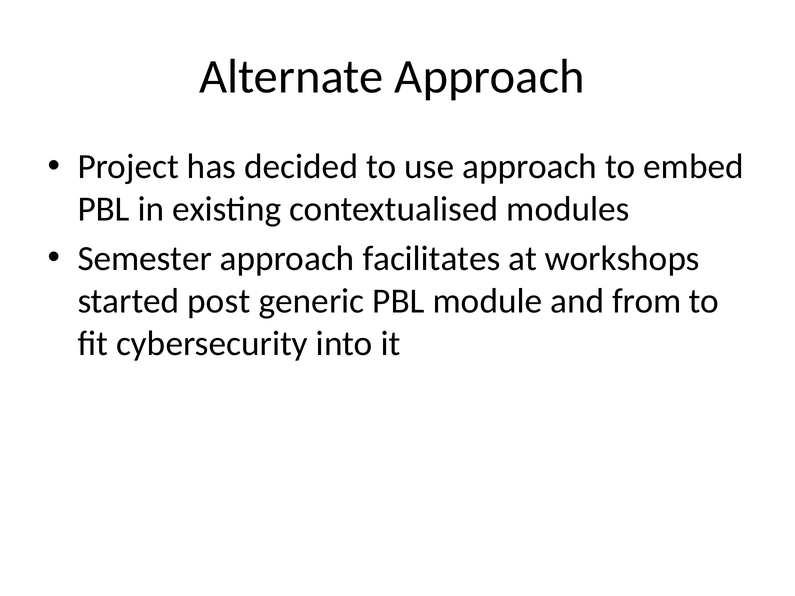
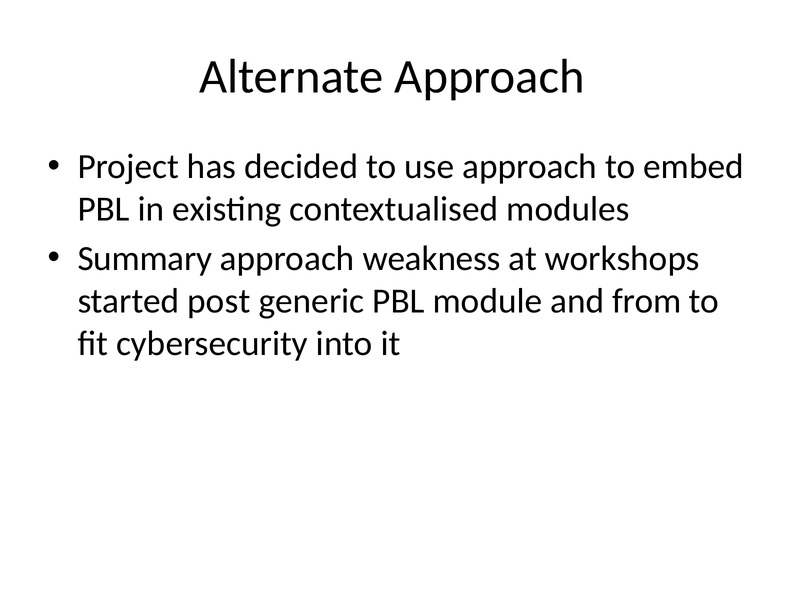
Semester: Semester -> Summary (145, 259)
facilitates: facilitates -> weakness (432, 259)
